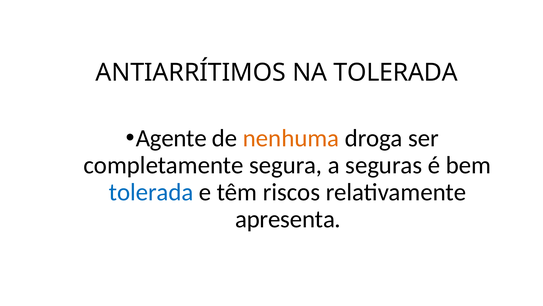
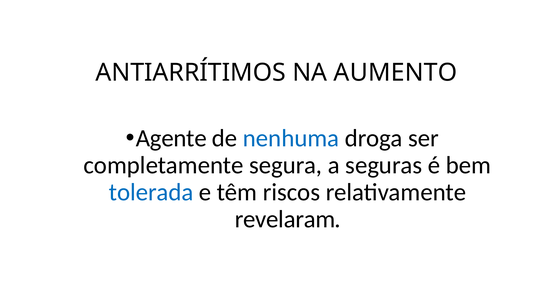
NA TOLERADA: TOLERADA -> AUMENTO (395, 73)
nenhuma colour: orange -> blue (291, 138)
apresenta: apresenta -> revelaram (285, 219)
